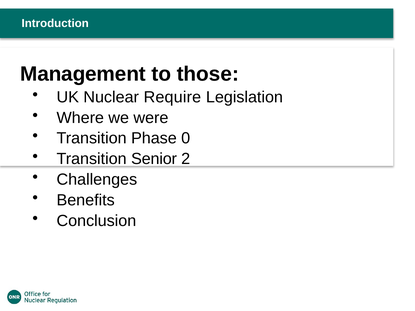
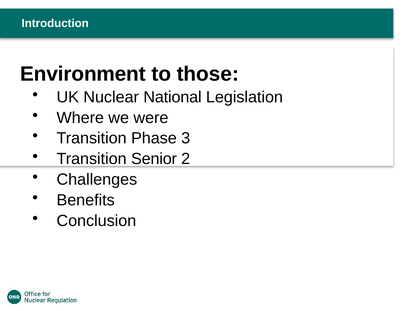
Management: Management -> Environment (83, 74)
Require: Require -> National (173, 97)
0: 0 -> 3 (186, 138)
